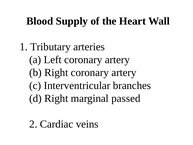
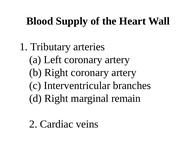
passed: passed -> remain (126, 98)
